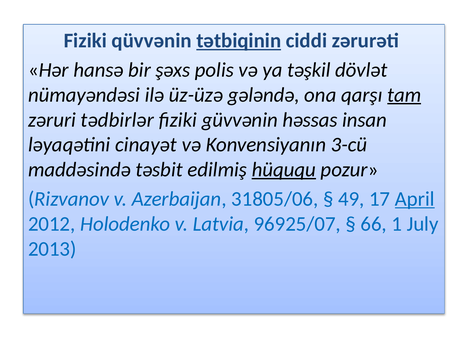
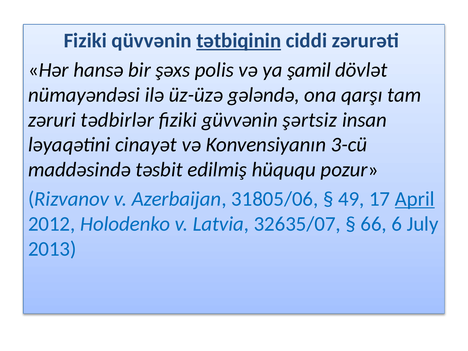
təşkil: təşkil -> şamil (309, 70)
tam underline: present -> none (404, 95)
həssas: həssas -> şərtsiz (310, 120)
hüququ underline: present -> none (284, 170)
96925/07: 96925/07 -> 32635/07 (297, 224)
1: 1 -> 6 (397, 224)
